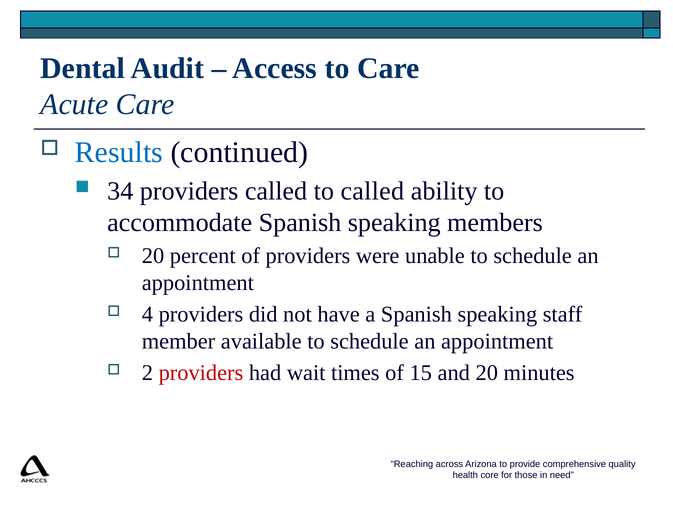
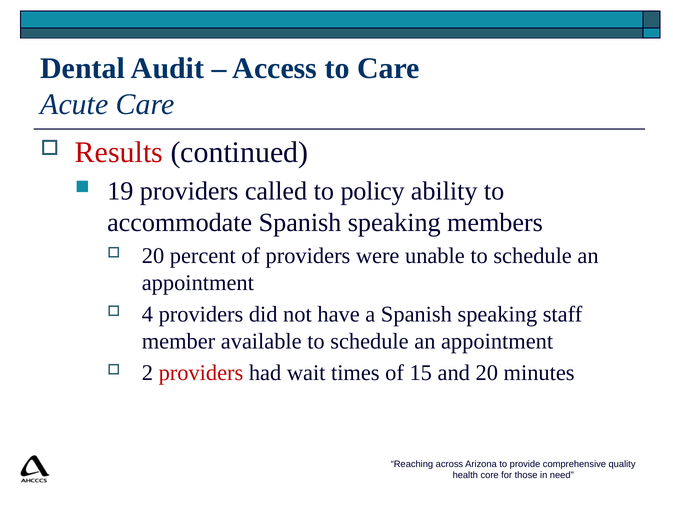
Results colour: blue -> red (119, 152)
34: 34 -> 19 (120, 191)
to called: called -> policy (373, 191)
